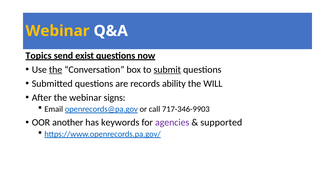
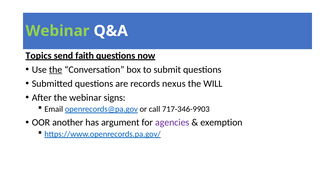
Webinar colour: yellow -> light green (58, 31)
exist: exist -> faith (85, 56)
submit underline: present -> none (167, 70)
ability: ability -> nexus (174, 84)
keywords: keywords -> argument (120, 123)
supported: supported -> exemption (221, 123)
